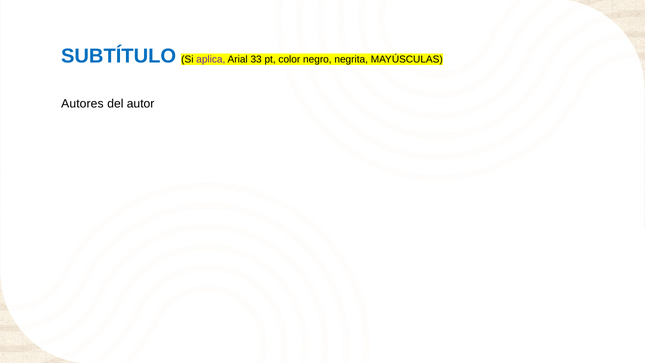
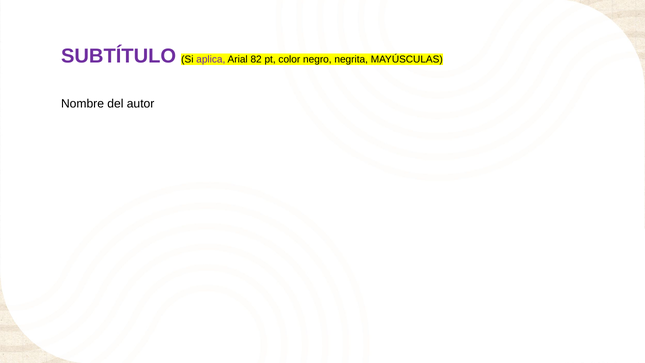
SUBTÍTULO colour: blue -> purple (119, 56)
33: 33 -> 82 (256, 59)
Autores: Autores -> Nombre (82, 104)
